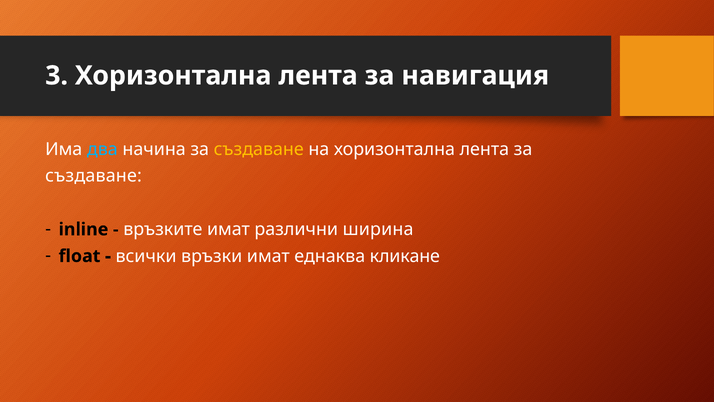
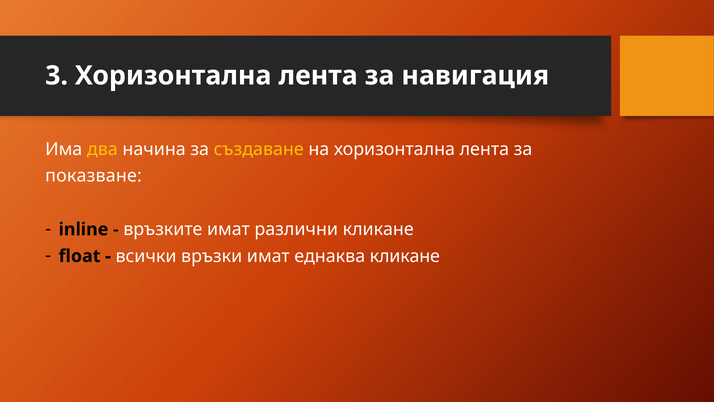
два colour: light blue -> yellow (102, 149)
създаване: създаване -> показване (94, 176)
различни ширина: ширина -> кликане (378, 229)
